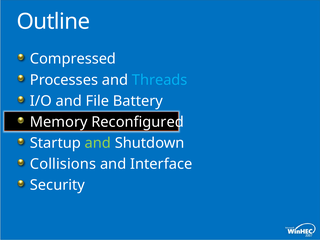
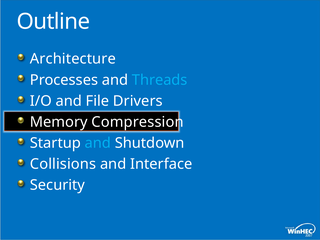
Compressed: Compressed -> Architecture (73, 59)
Battery: Battery -> Drivers (138, 101)
Reconfigured: Reconfigured -> Compression (138, 122)
and colour: light green -> light blue (98, 143)
